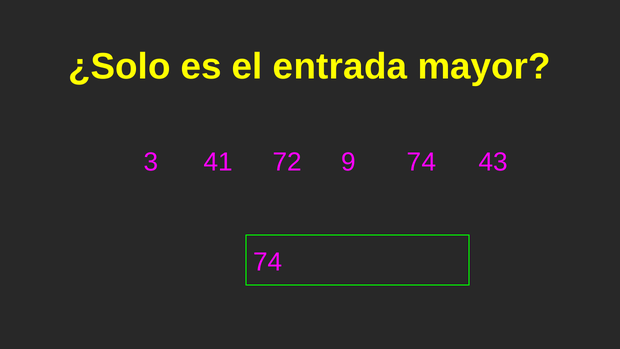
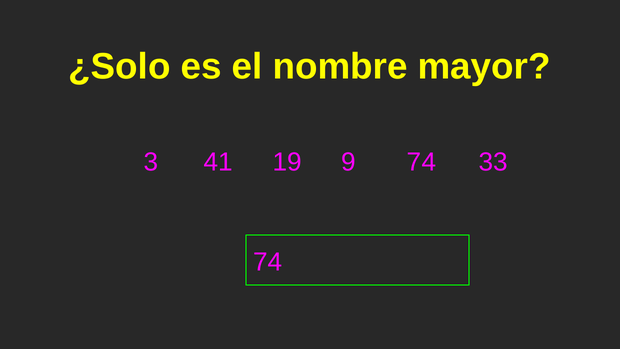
entrada: entrada -> nombre (340, 67)
72: 72 -> 19 (287, 162)
43: 43 -> 33 (493, 162)
